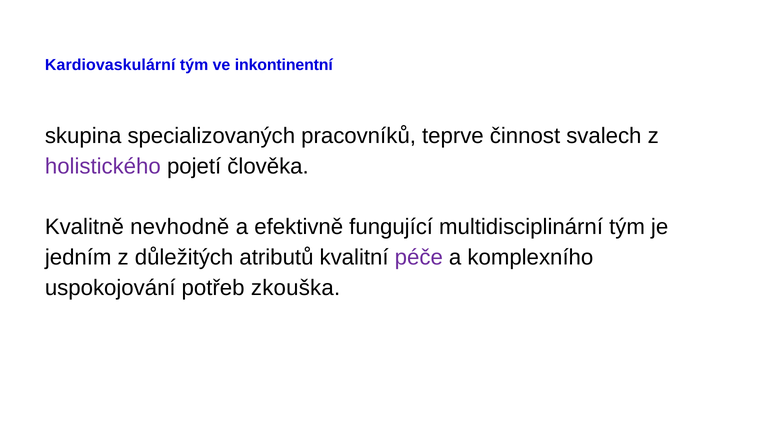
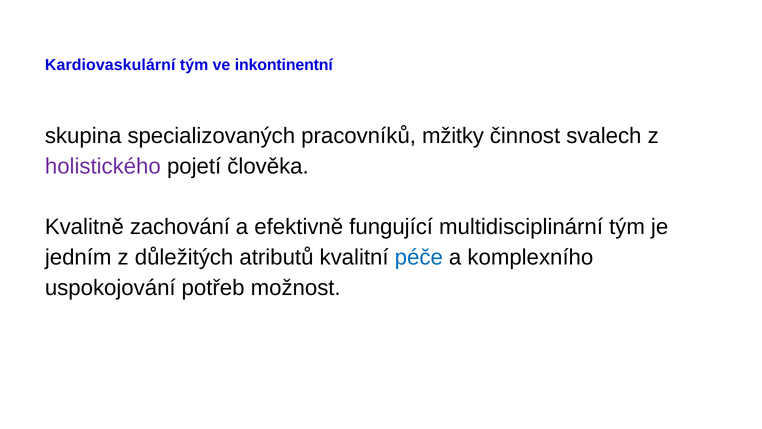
teprve: teprve -> mžitky (453, 136)
nevhodně: nevhodně -> zachování (180, 227)
péče colour: purple -> blue (419, 257)
zkouška: zkouška -> možnost (296, 288)
